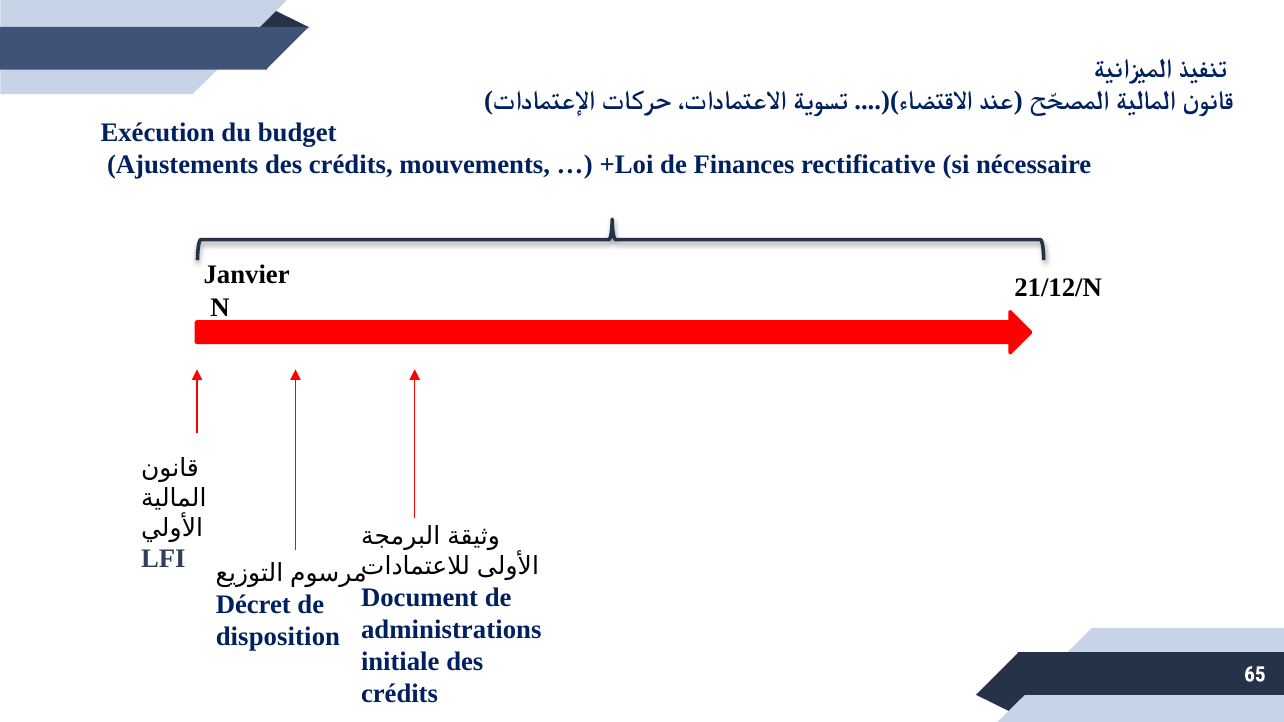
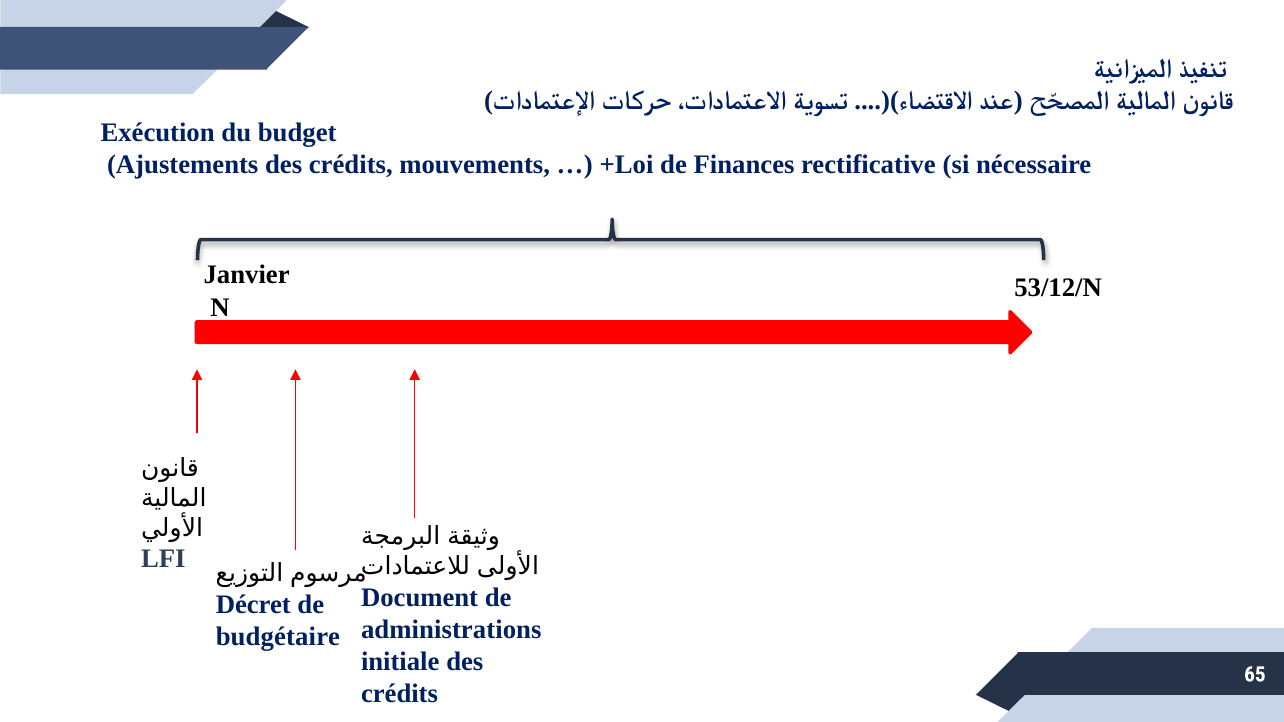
21/12/N: 21/12/N -> 53/12/N (1058, 287)
disposition: disposition -> budgétaire (278, 637)
